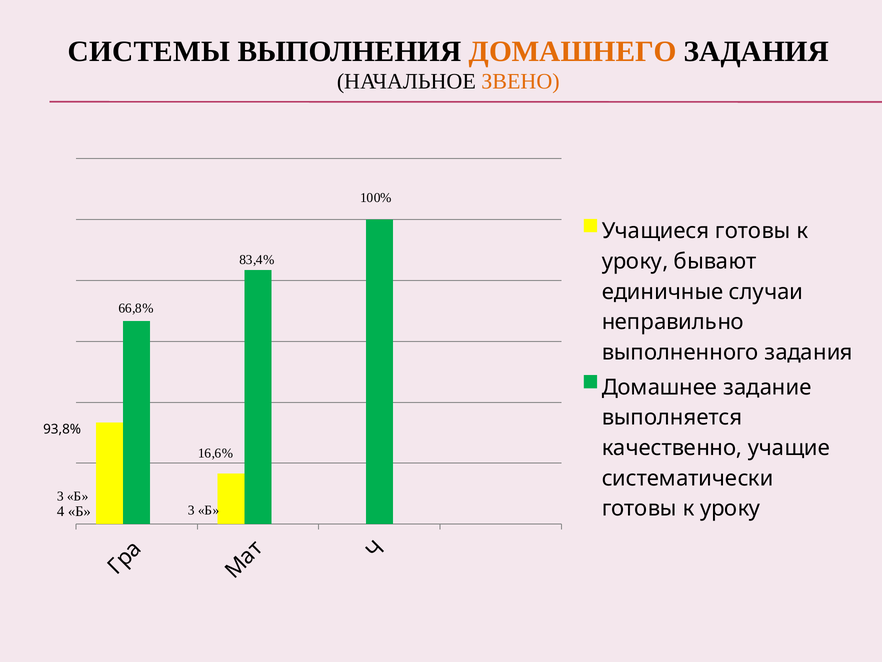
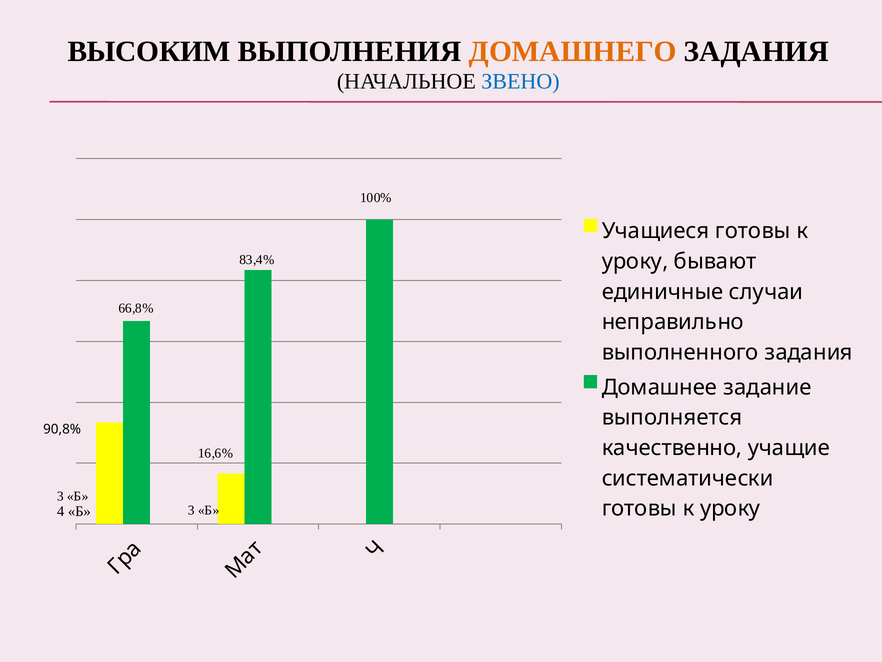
СИСТЕМЫ: СИСТЕМЫ -> ВЫСОКИМ (149, 51)
ЗВЕНО colour: orange -> blue (520, 82)
93,8%: 93,8% -> 90,8% (62, 429)
